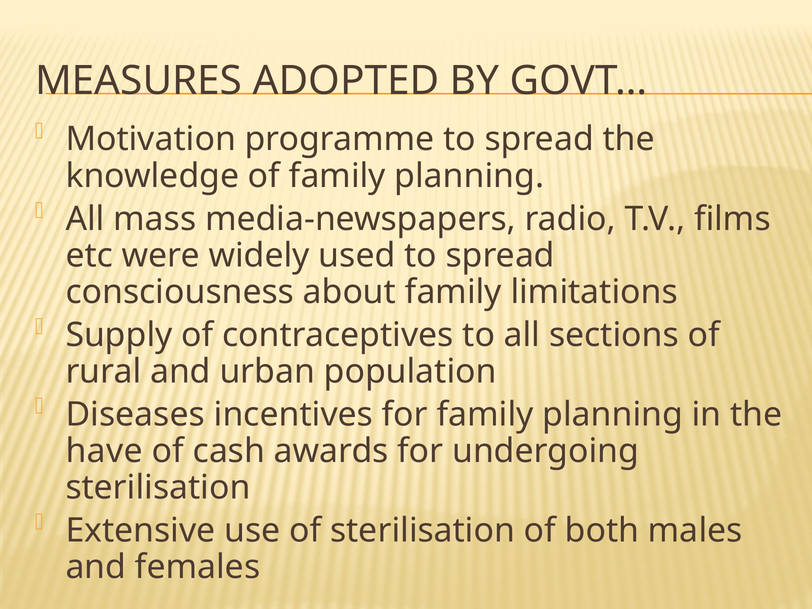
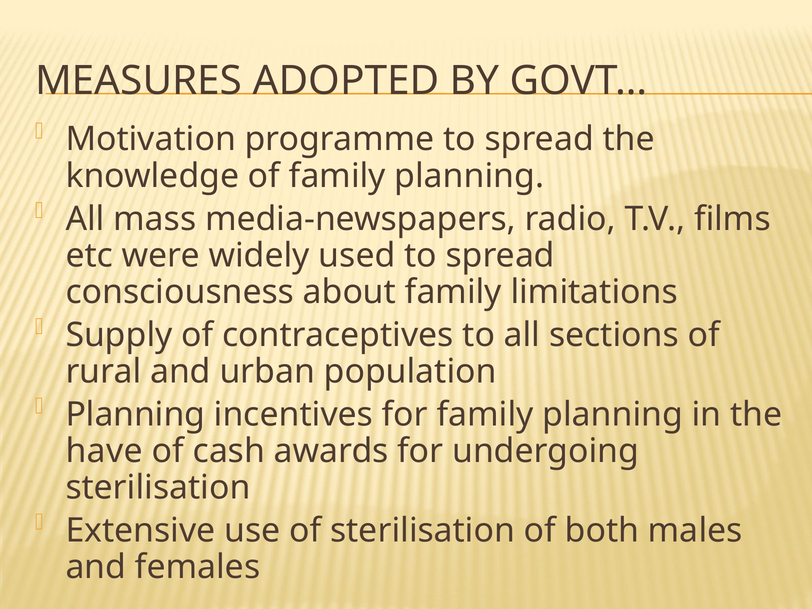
Diseases: Diseases -> Planning (135, 415)
